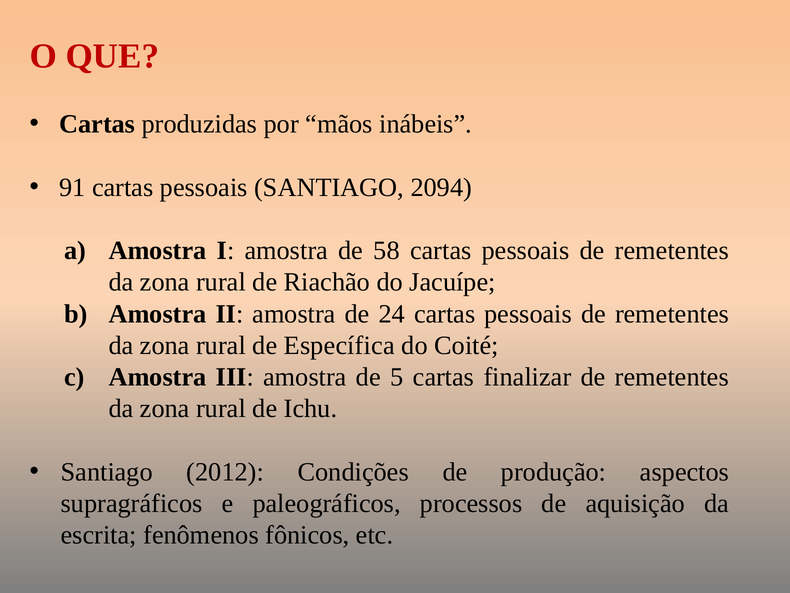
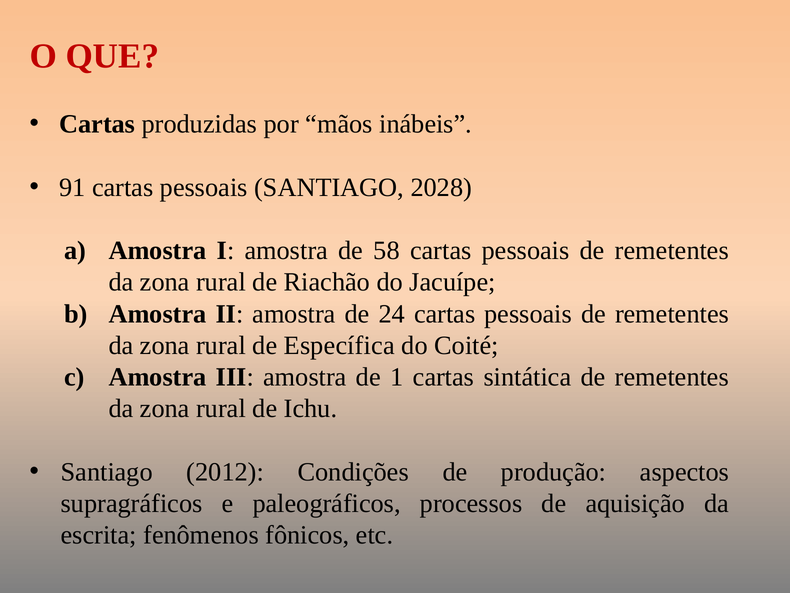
2094: 2094 -> 2028 (441, 187)
5: 5 -> 1 (397, 377)
finalizar: finalizar -> sintática (527, 377)
